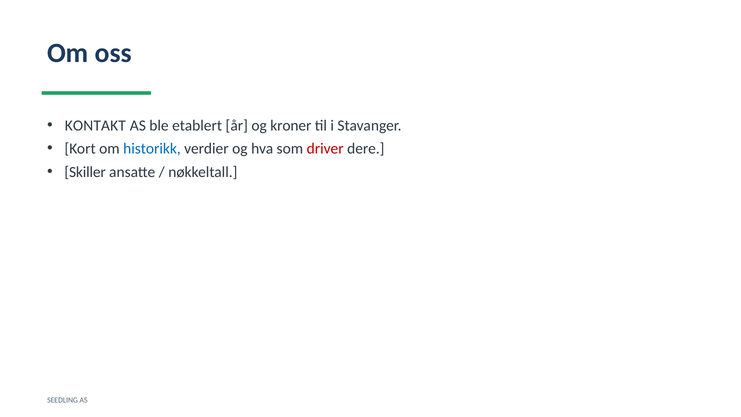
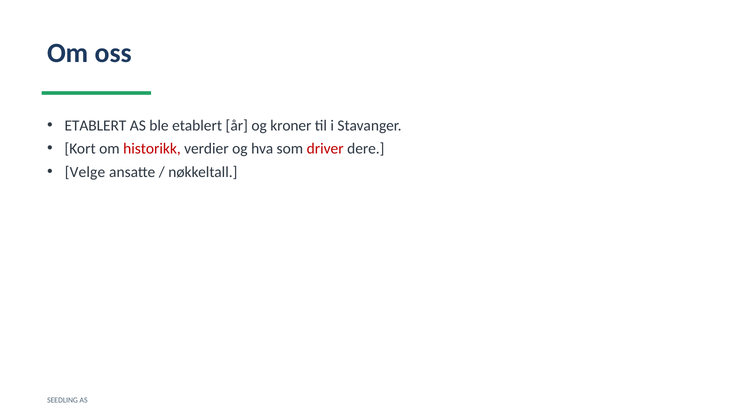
KONTAKT: KONTAKT -> ETABLERT (95, 126)
historikk colour: blue -> red (152, 149)
Skiller: Skiller -> Velge (85, 172)
